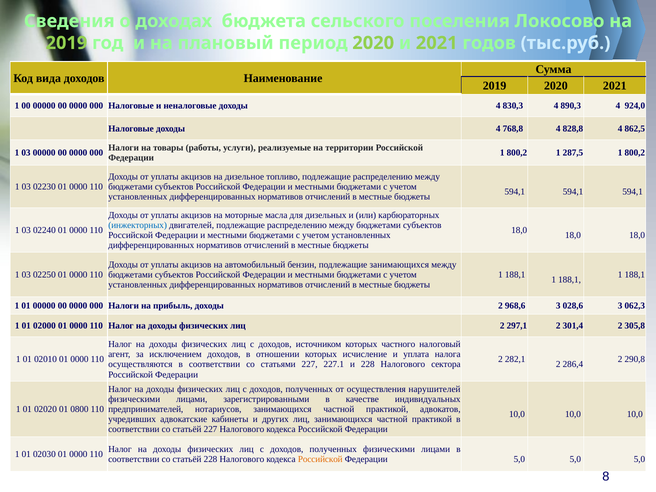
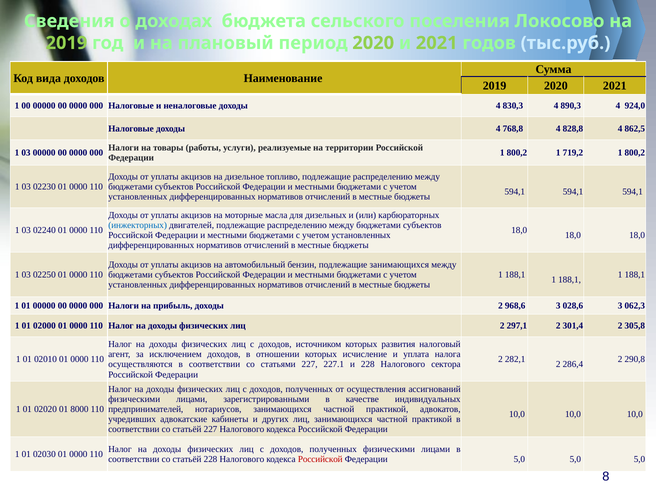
287,5: 287,5 -> 719,2 (573, 153)
частного: частного -> развития (398, 344)
нарушителей: нарушителей -> ассигнований (435, 389)
0800: 0800 -> 8000 (79, 409)
Российской colour: orange -> red (320, 459)
